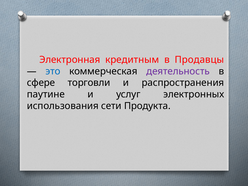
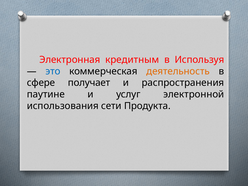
Продавцы: Продавцы -> Используя (199, 60)
деятельность colour: purple -> orange (178, 71)
торговли: торговли -> получает (89, 83)
электронных: электронных -> электронной (194, 94)
